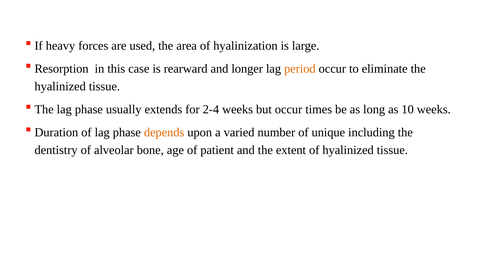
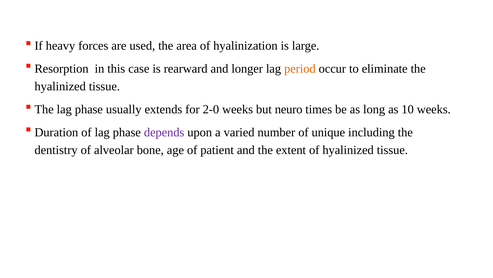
2-4: 2-4 -> 2-0 (211, 109)
but occur: occur -> neuro (289, 109)
depends colour: orange -> purple (164, 132)
